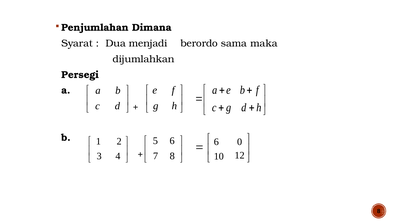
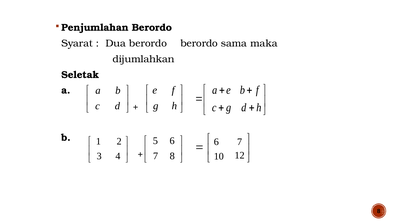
Dimana: Dimana -> Berordo (152, 27)
Dua menjadi: menjadi -> berordo (148, 43)
Persegi: Persegi -> Seletak (80, 75)
6 0: 0 -> 7 (240, 141)
